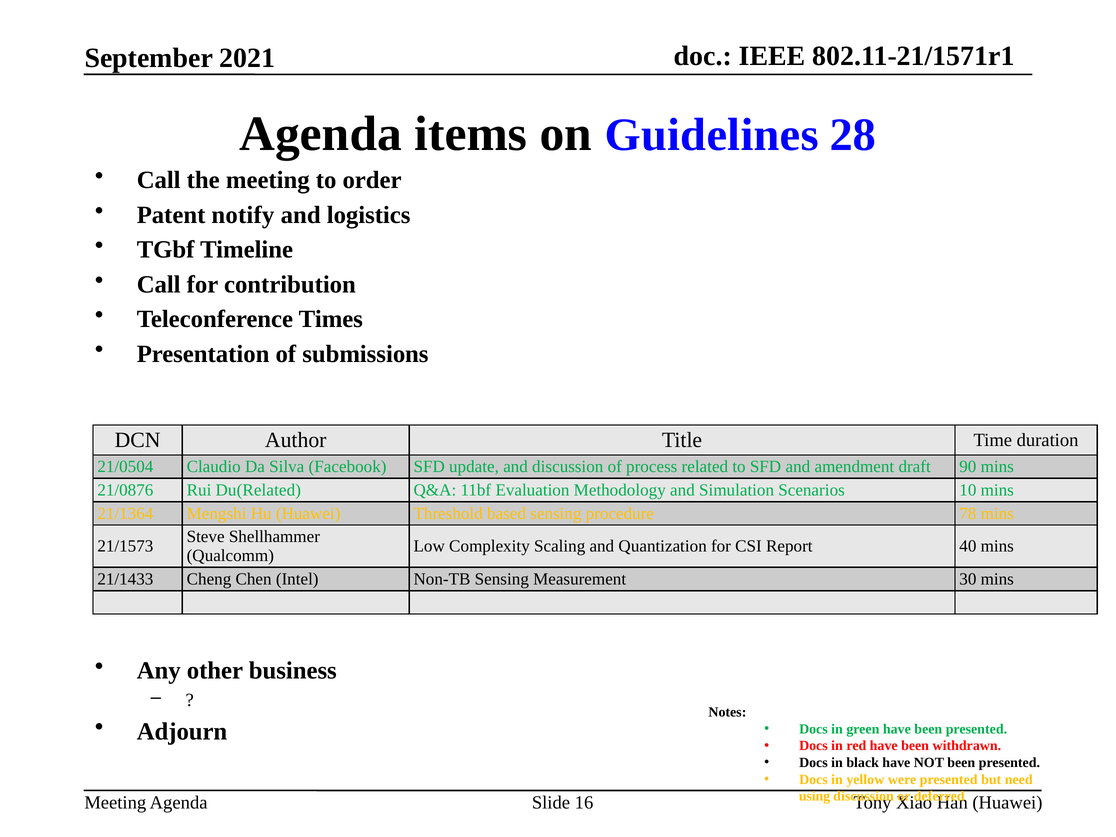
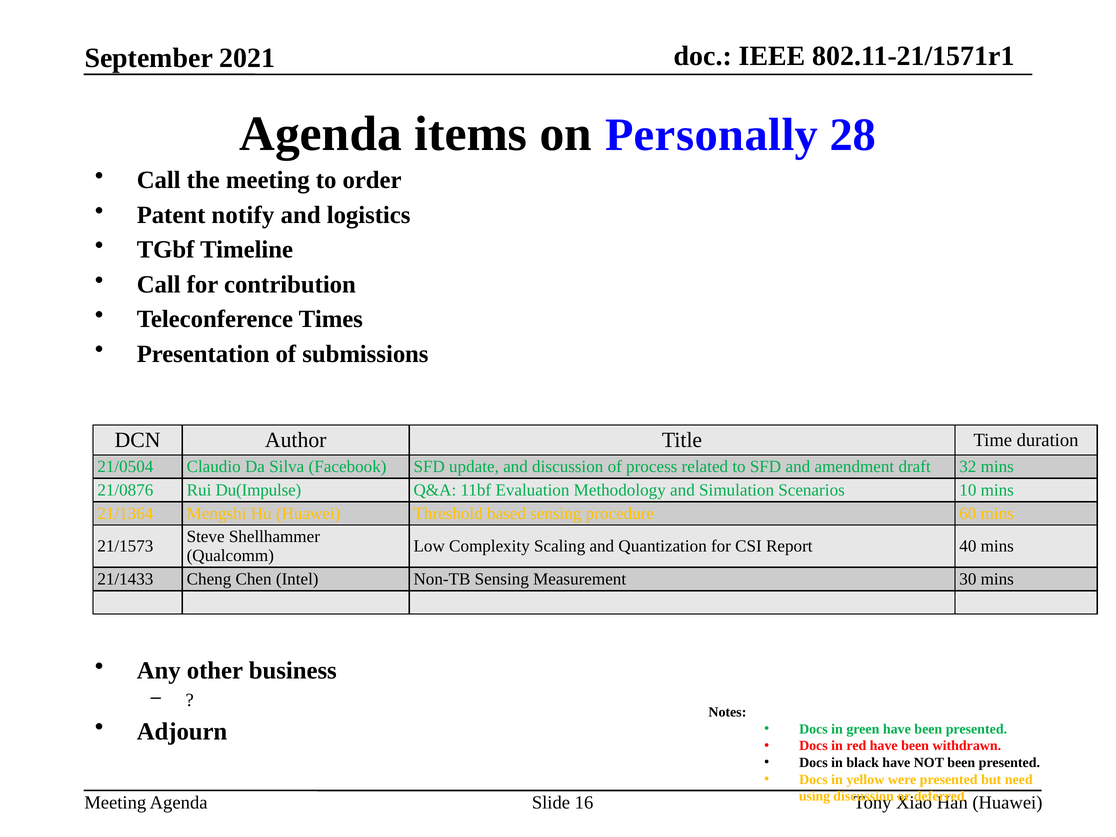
Guidelines: Guidelines -> Personally (712, 135)
90: 90 -> 32 (968, 467)
Du(Related: Du(Related -> Du(Impulse (258, 490)
78: 78 -> 60 (968, 513)
